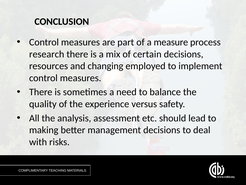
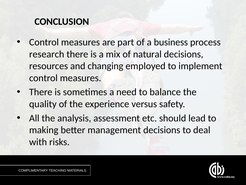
measure: measure -> business (171, 42)
certain: certain -> natural (147, 54)
